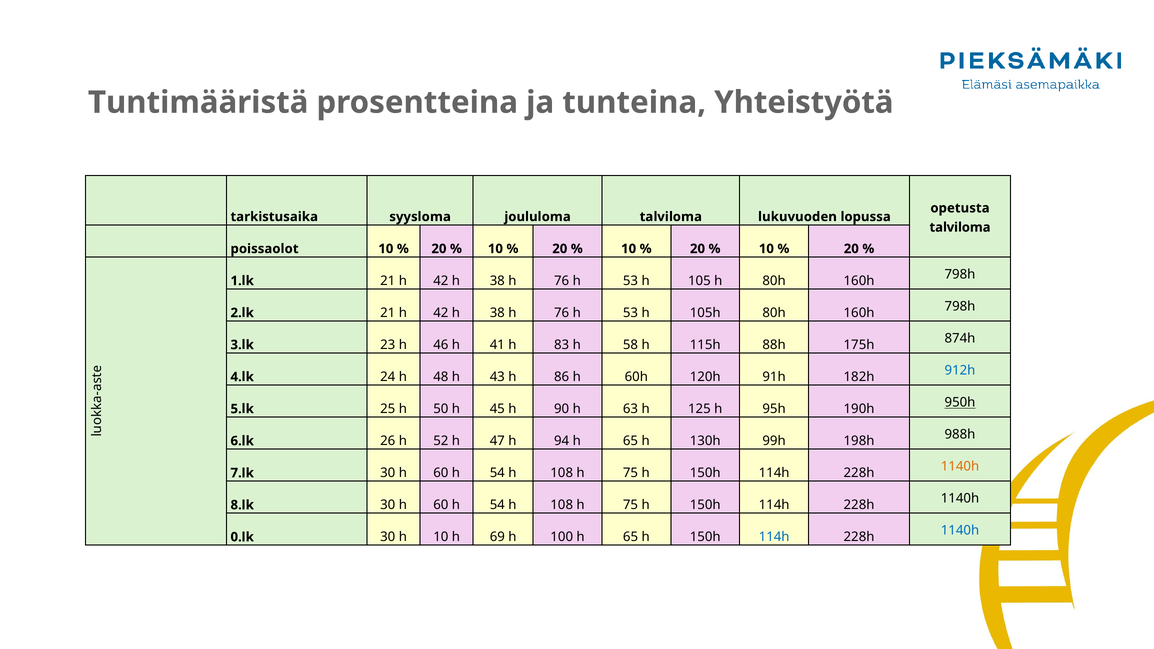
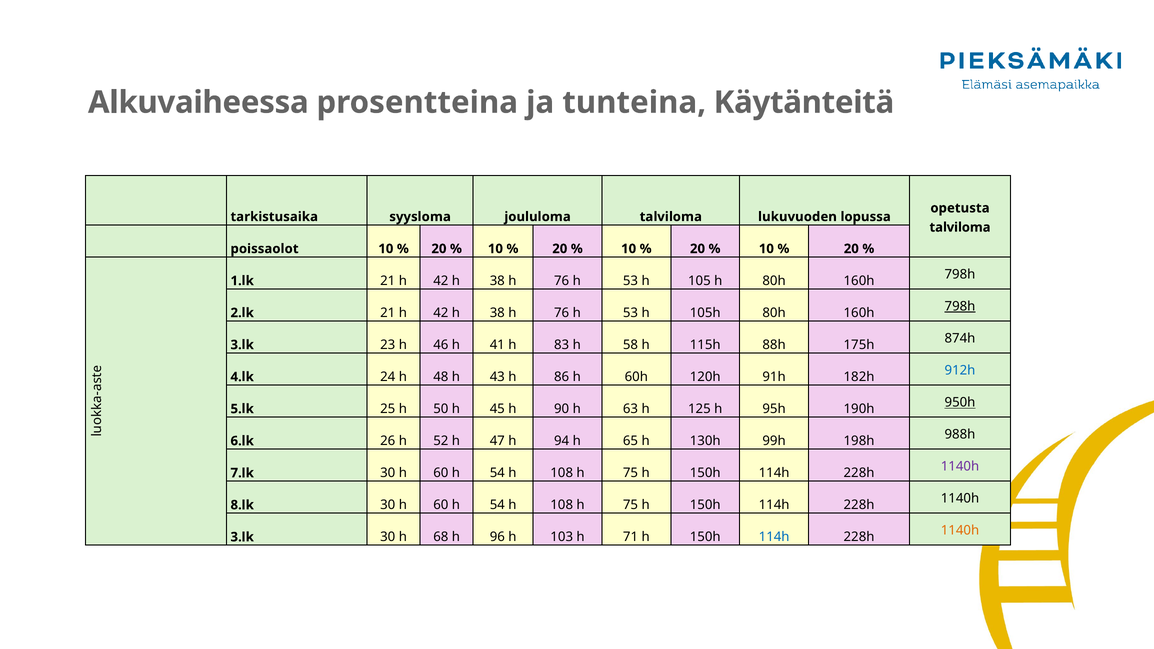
Tuntimääristä: Tuntimääristä -> Alkuvaiheessa (198, 102)
Yhteistyötä: Yhteistyötä -> Käytänteitä (804, 102)
798h underline: none -> present (960, 306)
1140h colour: orange -> purple (960, 467)
0.lk: 0.lk -> 3.lk (242, 537)
h 10: 10 -> 68 (441, 537)
69: 69 -> 96 (497, 537)
100: 100 -> 103 (562, 537)
65: 65 -> 71 (631, 537)
1140h colour: blue -> orange (960, 531)
